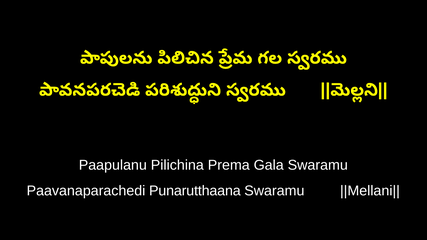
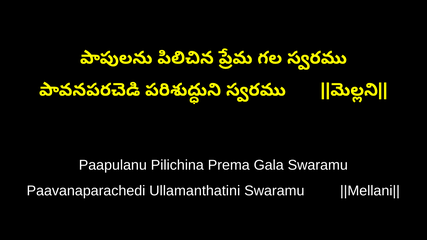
Punarutthaana: Punarutthaana -> Ullamanthatini (195, 191)
